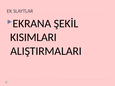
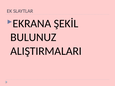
KISIMLARI: KISIMLARI -> BULUNUZ (33, 37)
